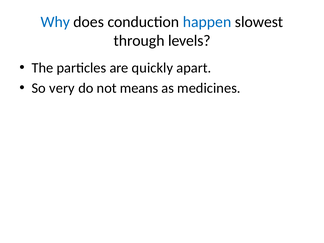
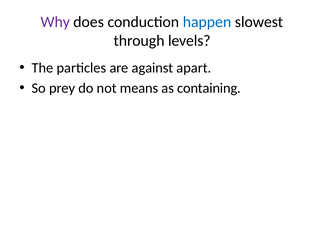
Why colour: blue -> purple (55, 22)
quickly: quickly -> against (152, 68)
very: very -> prey (62, 88)
medicines: medicines -> containing (209, 88)
